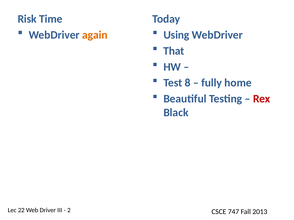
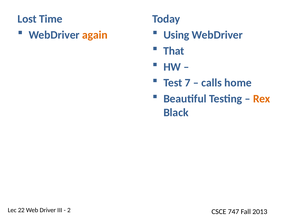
Risk: Risk -> Lost (27, 19)
8: 8 -> 7 (188, 83)
fully: fully -> calls (212, 83)
Rex colour: red -> orange (262, 99)
